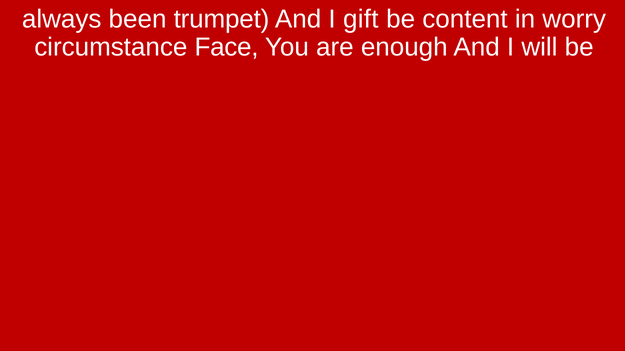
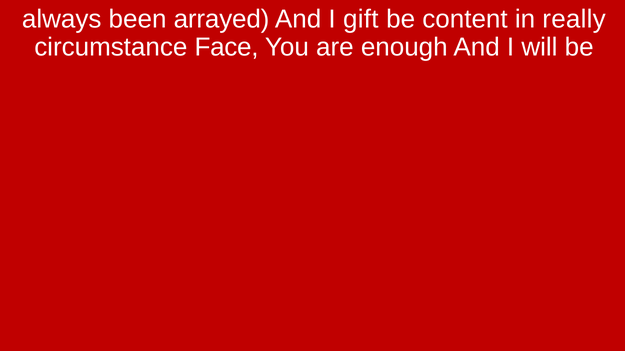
trumpet: trumpet -> arrayed (222, 19)
worry: worry -> really (574, 19)
